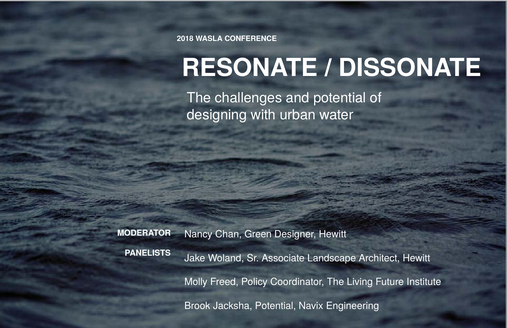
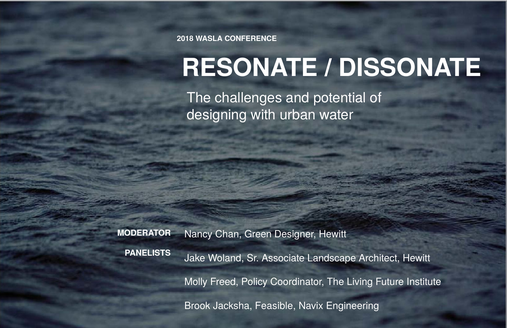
Jacksha Potential: Potential -> Feasible (275, 306)
